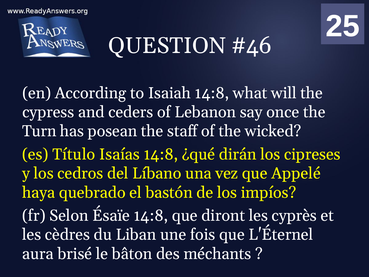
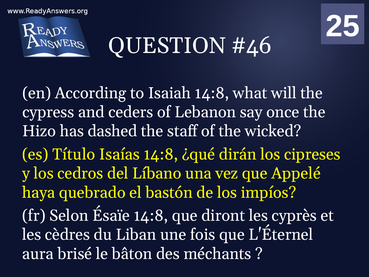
Turn: Turn -> Hizo (39, 131)
posean: posean -> dashed (112, 131)
